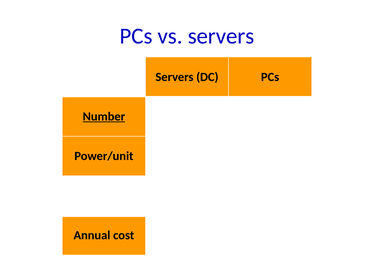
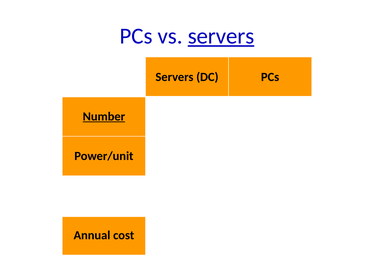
servers underline: none -> present (221, 36)
